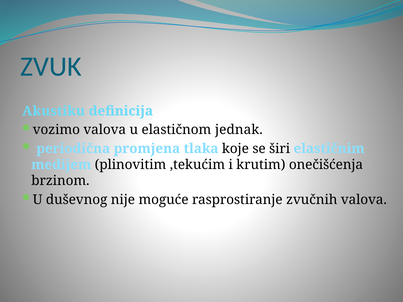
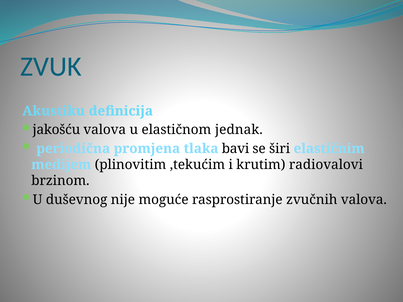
vozimo: vozimo -> jakošću (56, 130)
koje: koje -> bavi (236, 149)
onečišćenja: onečišćenja -> radiovalovi (326, 165)
